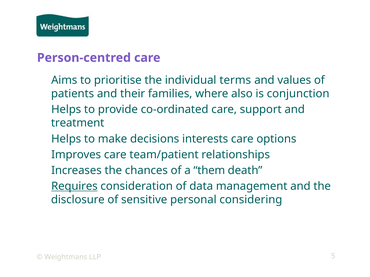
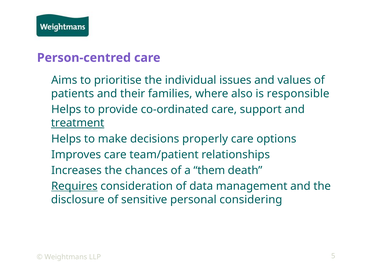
terms: terms -> issues (235, 80)
conjunction: conjunction -> responsible (298, 94)
treatment underline: none -> present (78, 123)
interests: interests -> properly (205, 139)
